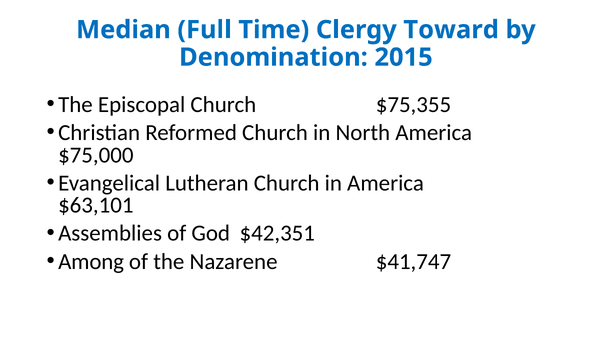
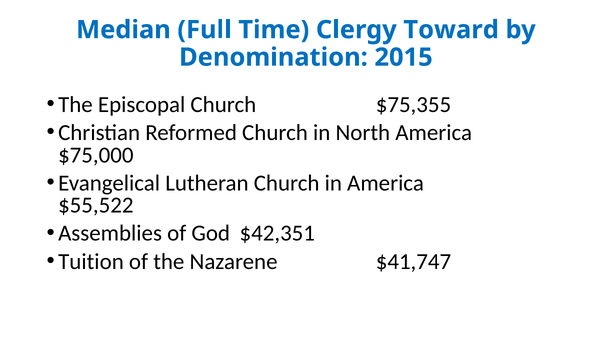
$63,101: $63,101 -> $55,522 (96, 206)
Among: Among -> Tuition (91, 262)
